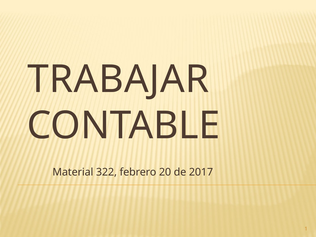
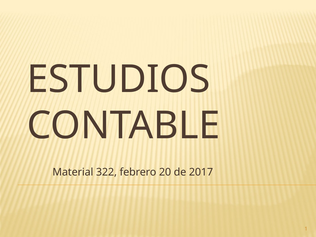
TRABAJAR: TRABAJAR -> ESTUDIOS (119, 79)
